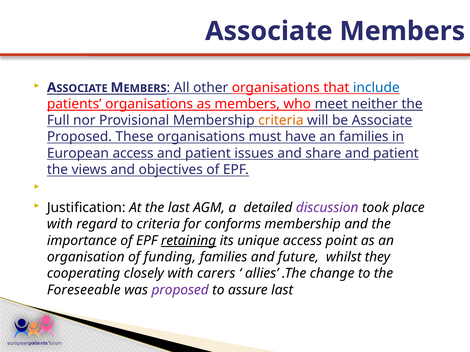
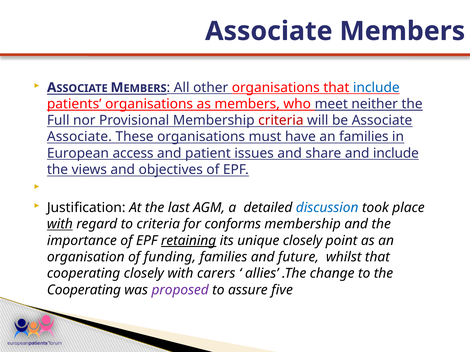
criteria colour: orange -> red (281, 121)
Proposed: Proposed -> Associate (79, 137)
share and patient: patient -> include (396, 153)
discussion colour: purple -> blue (327, 208)
with underline: none -> present (60, 224)
unique access: access -> closely (303, 241)
whilst they: they -> that (377, 257)
Foreseeable: Foreseeable -> Cooperating (84, 290)
assure last: last -> five (282, 290)
